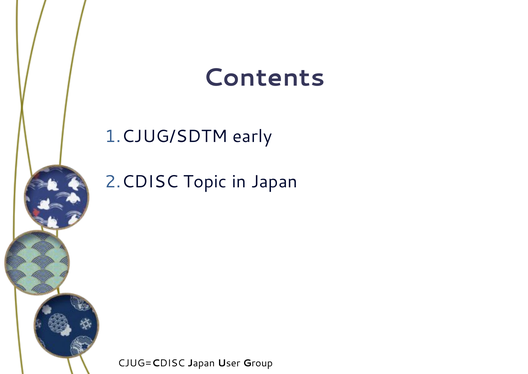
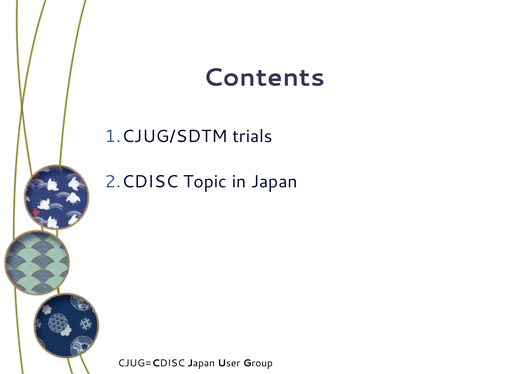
early: early -> trials (252, 136)
